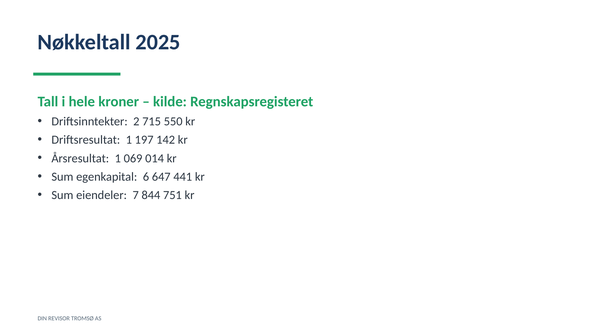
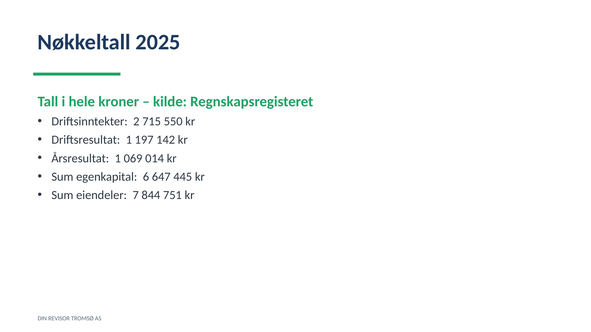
441: 441 -> 445 (183, 177)
